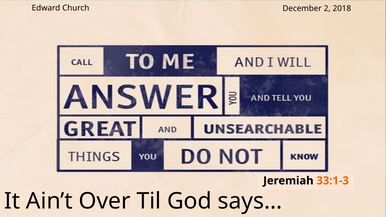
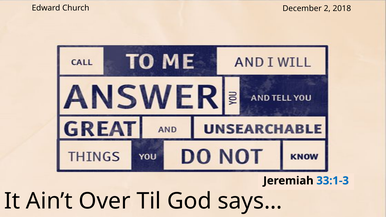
33:1-3 colour: orange -> blue (333, 181)
